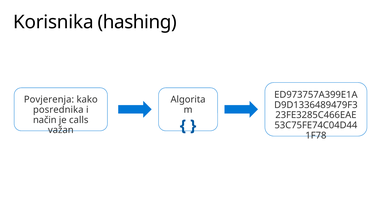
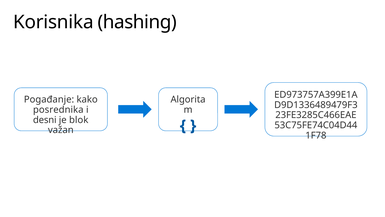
Povjerenja: Povjerenja -> Pogađanje (49, 99)
način: način -> desni (45, 120)
calls: calls -> blok (79, 120)
